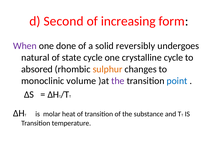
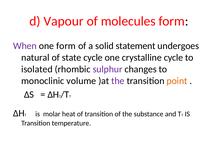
Second: Second -> Vapour (64, 21)
increasing: increasing -> molecules (128, 21)
one done: done -> form (66, 46)
reversibly: reversibly -> statement (136, 46)
absored: absored -> isolated (37, 69)
sulphur colour: orange -> purple (108, 69)
point colour: blue -> orange (177, 81)
